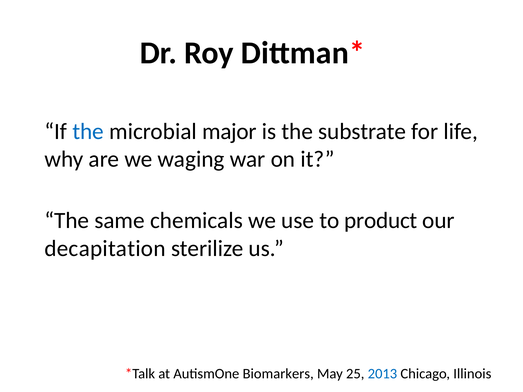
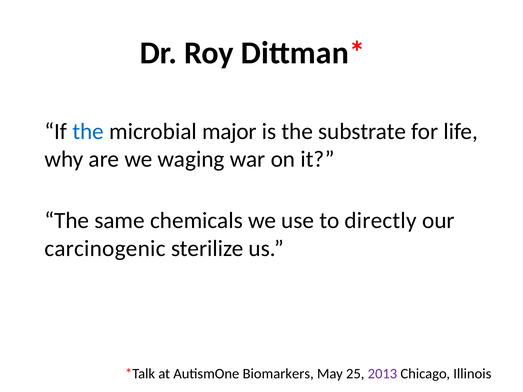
product: product -> directly (381, 221)
decapitation: decapitation -> carcinogenic (105, 249)
2013 colour: blue -> purple (382, 374)
